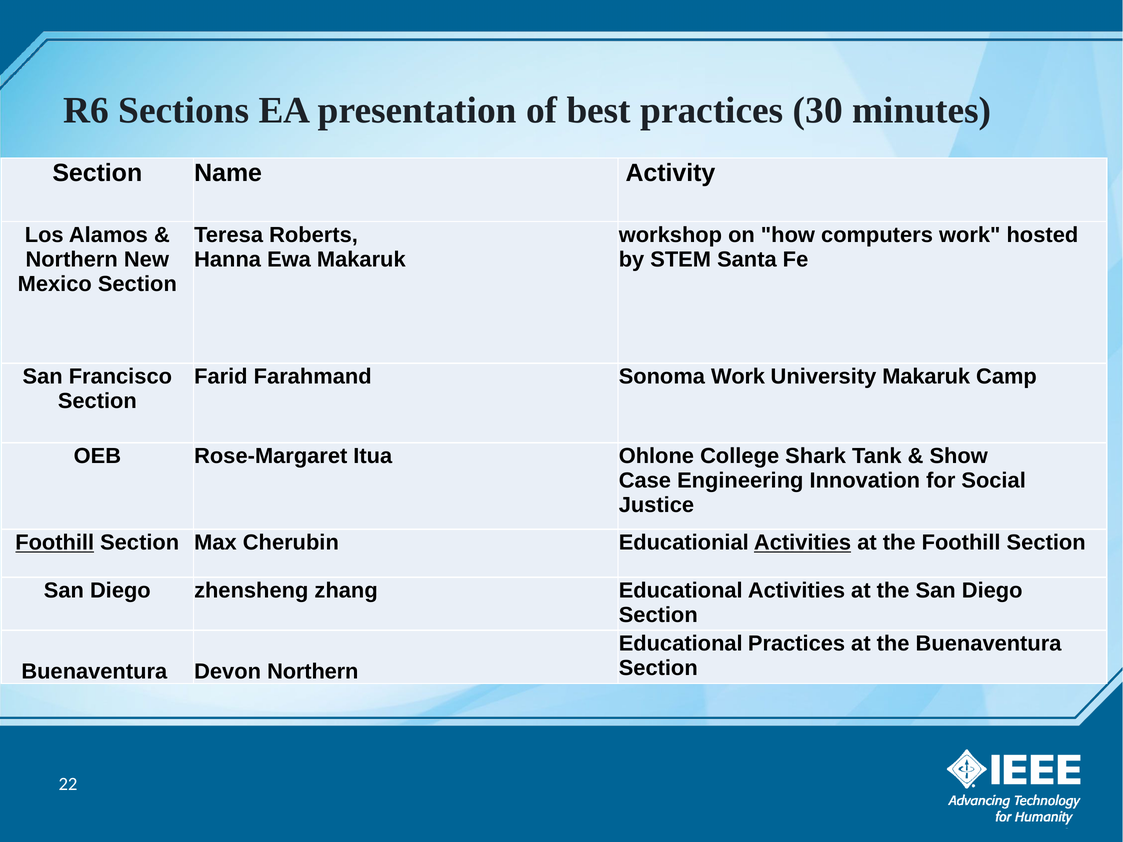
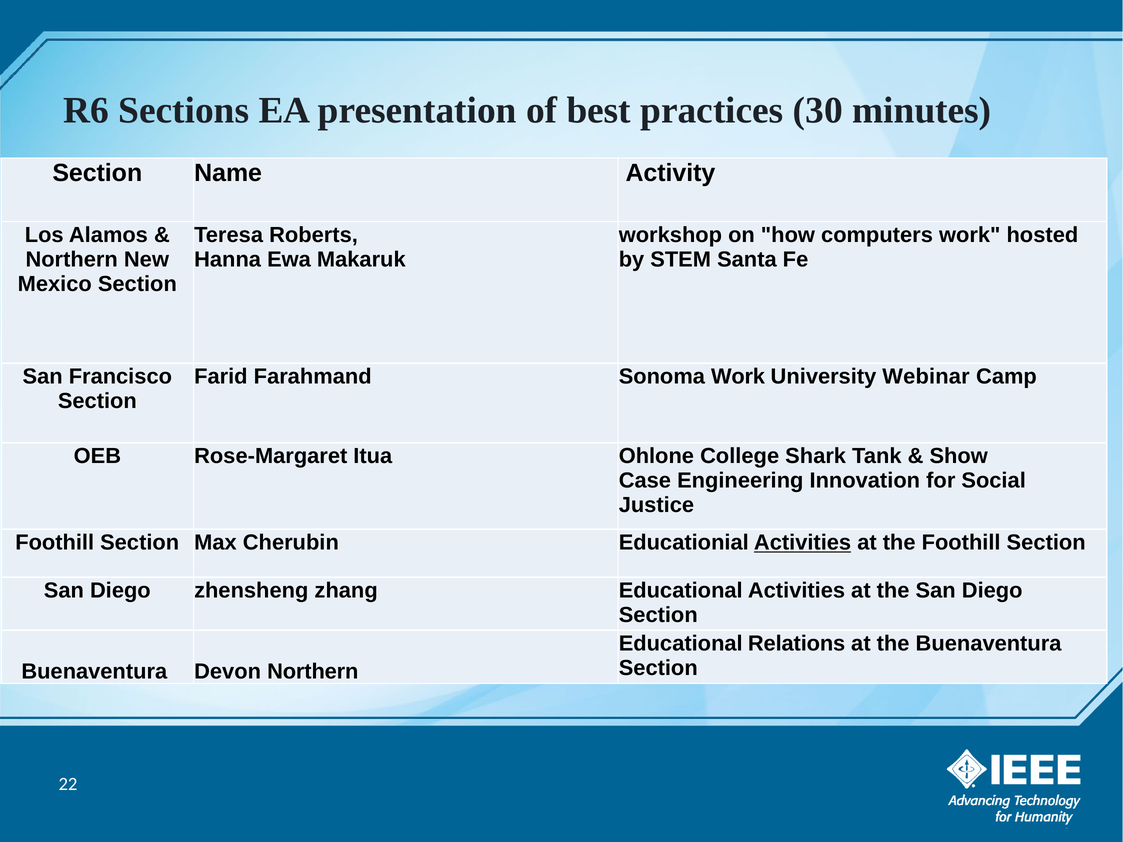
University Makaruk: Makaruk -> Webinar (926, 377)
Foothill underline: present -> none (55, 543)
Educational Practices: Practices -> Relations (797, 644)
